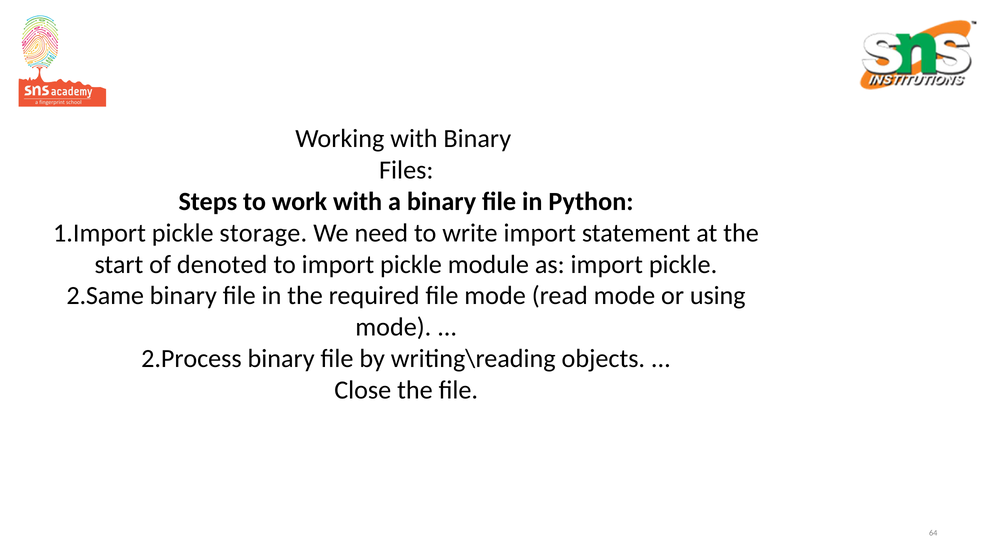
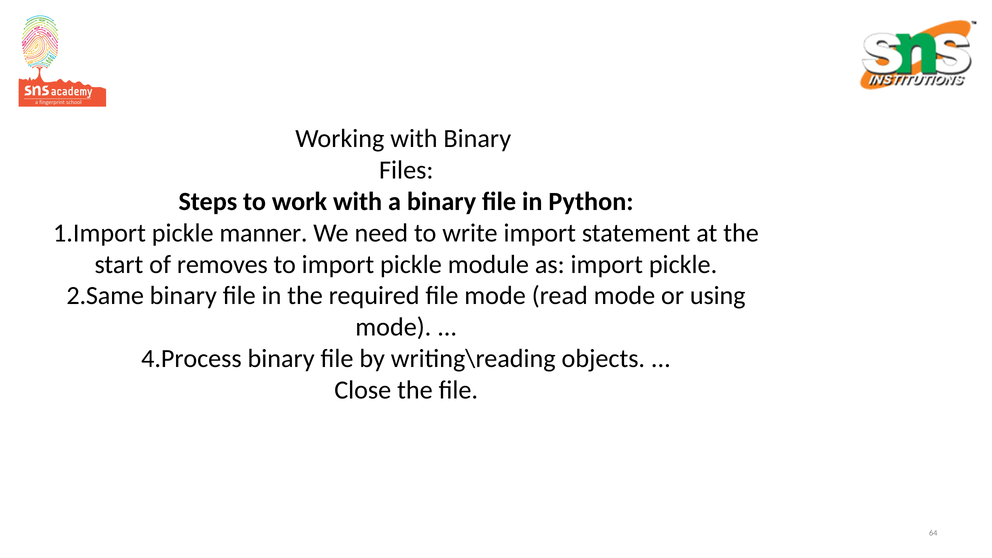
storage: storage -> manner (264, 233)
denoted: denoted -> removes (222, 264)
2.Process: 2.Process -> 4.Process (191, 359)
